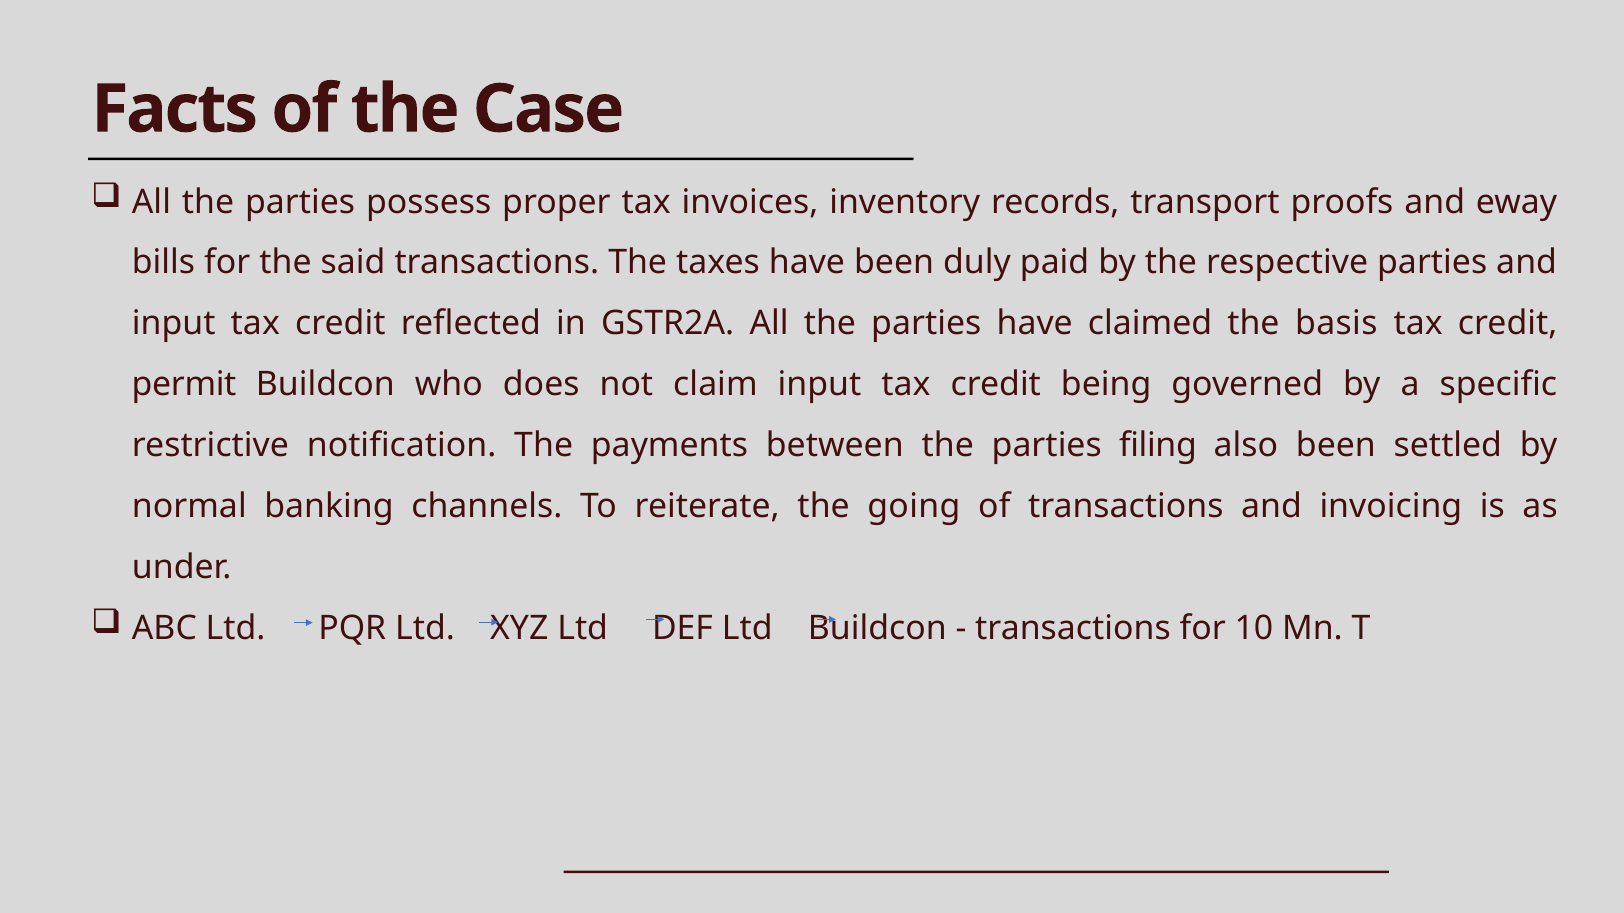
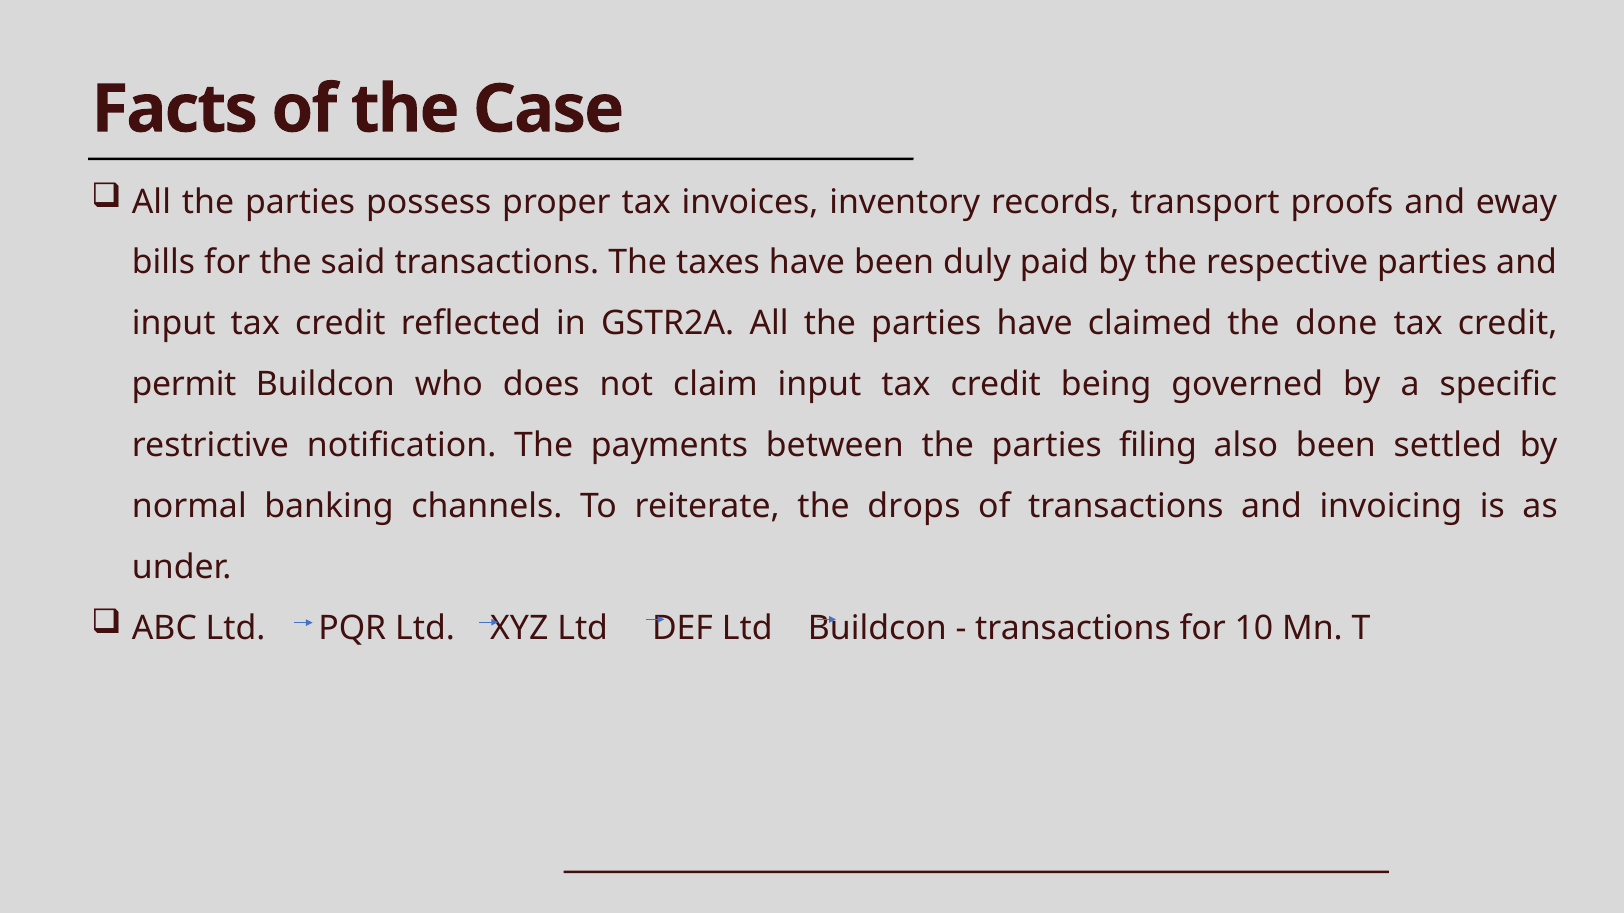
basis: basis -> done (1336, 324)
going: going -> drops (914, 506)
